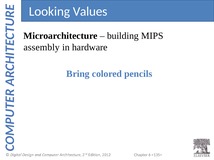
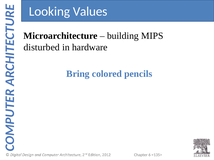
assembly: assembly -> disturbed (42, 47)
